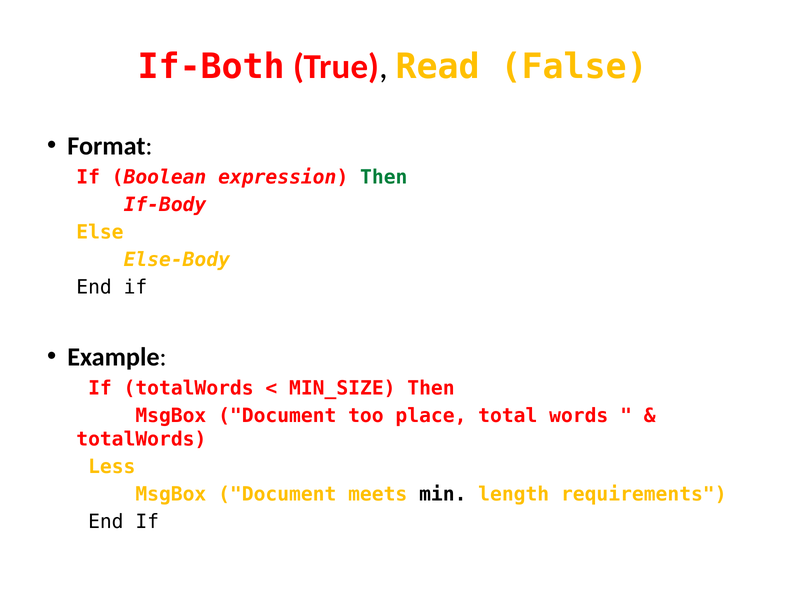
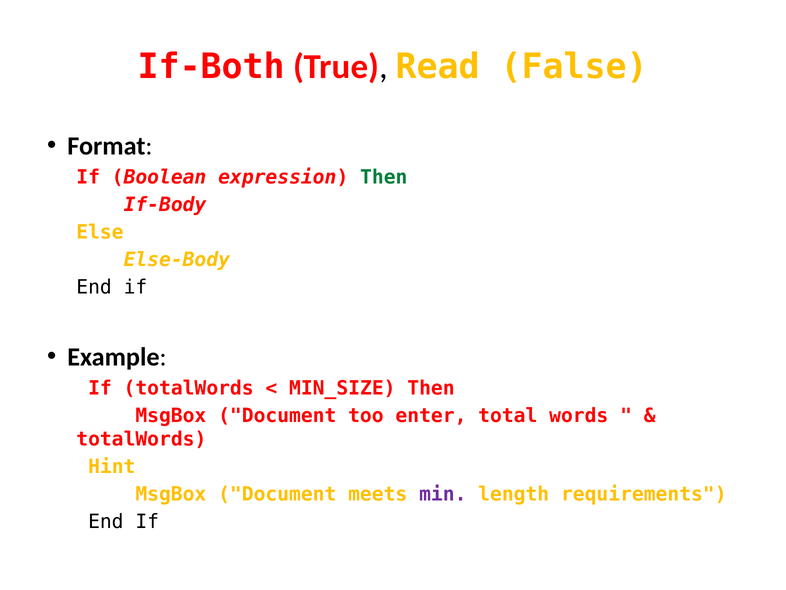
place: place -> enter (431, 415)
Less: Less -> Hint (112, 466)
min colour: black -> purple (443, 494)
